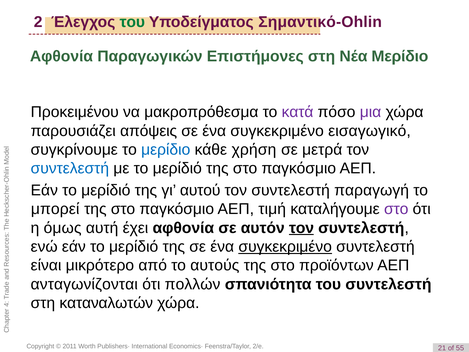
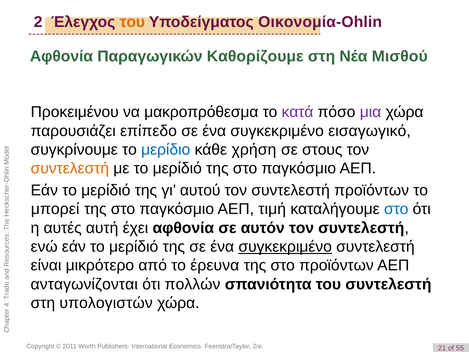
του colour: green -> orange (132, 22)
Σημαντικό-Ohlin: Σημαντικό-Ohlin -> Οικονομία-Ohlin (320, 22)
Επιστήμονες: Επιστήμονες -> Καθορίζουμε (255, 56)
Νέα Μερίδιο: Μερίδιο -> Μισθού (400, 56)
απόψεις: απόψεις -> επίπεδο (149, 131)
μετρά: μετρά -> στους (322, 150)
συντελεστή colour: blue -> orange (70, 168)
συντελεστή παραγωγή: παραγωγή -> προϊόντων (372, 190)
στο colour: purple -> blue (396, 209)
όμως: όμως -> αυτές (63, 228)
τον underline: present -> none (302, 228)
αυτούς: αυτούς -> έρευνα (215, 265)
καταναλωτών: καταναλωτών -> υπολογιστών (106, 303)
